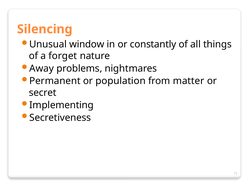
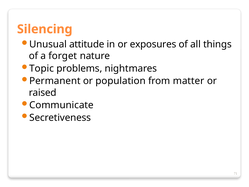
window: window -> attitude (87, 44)
constantly: constantly -> exposures (153, 44)
Away: Away -> Topic (42, 68)
secret: secret -> raised (43, 92)
Implementing: Implementing -> Communicate (61, 105)
